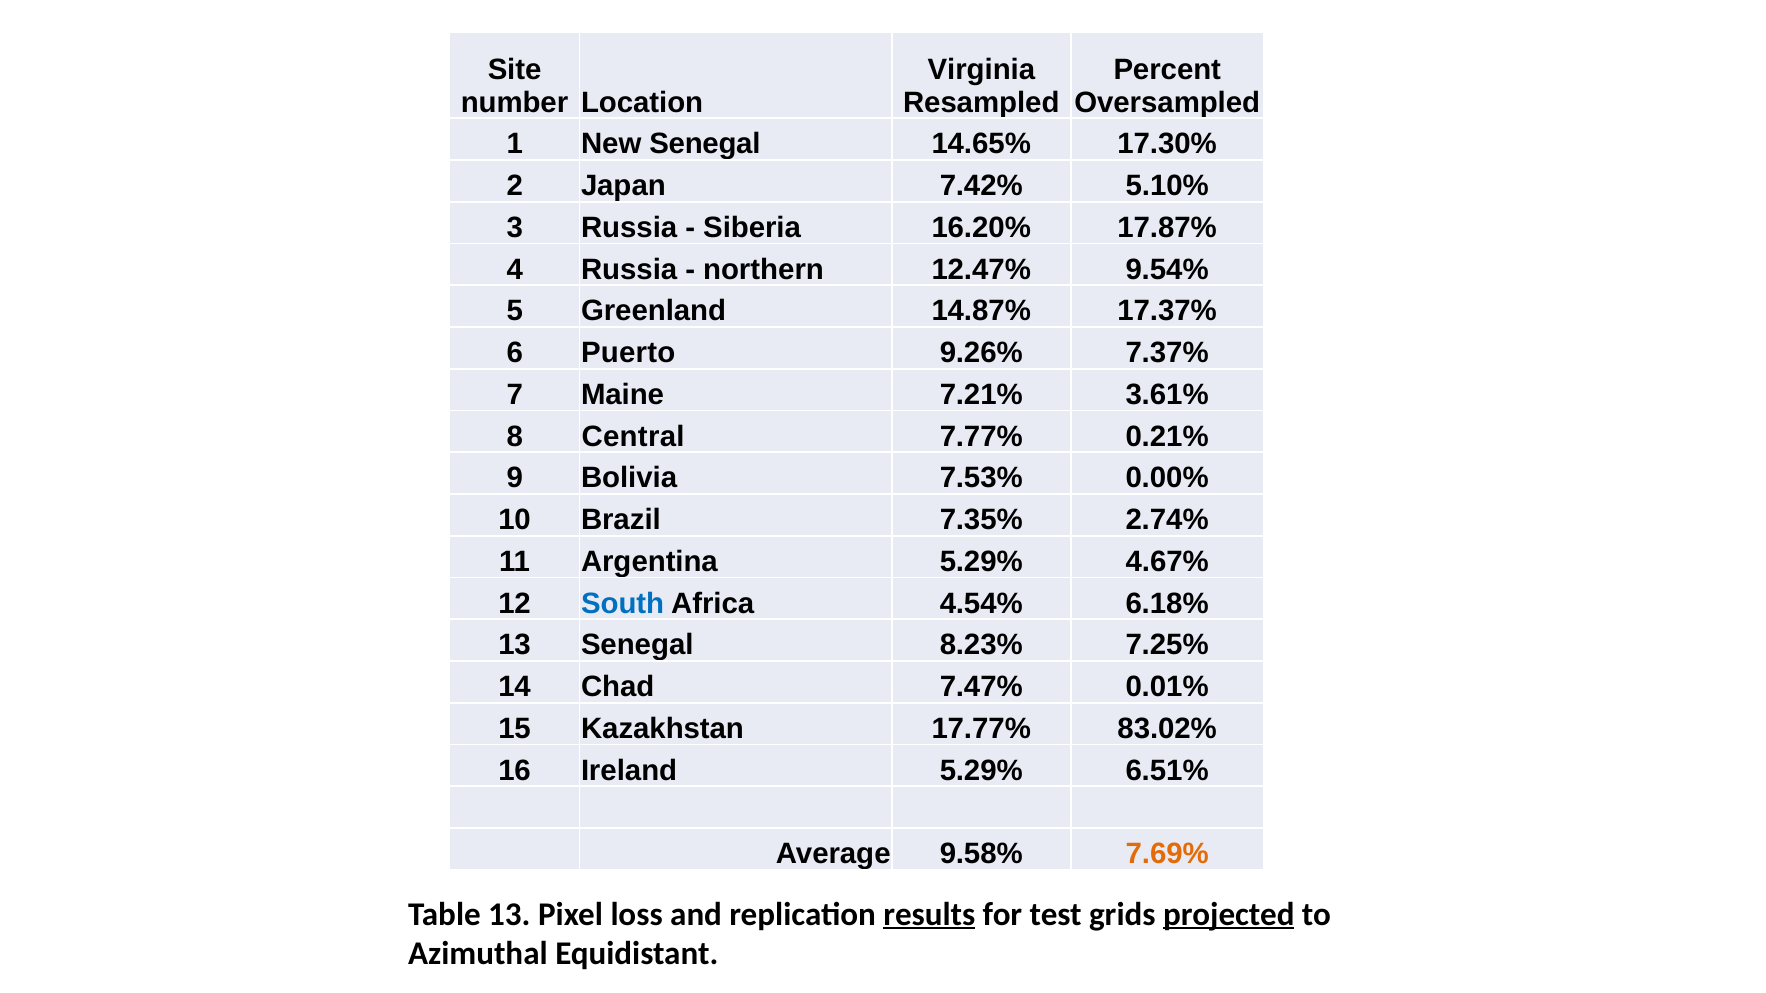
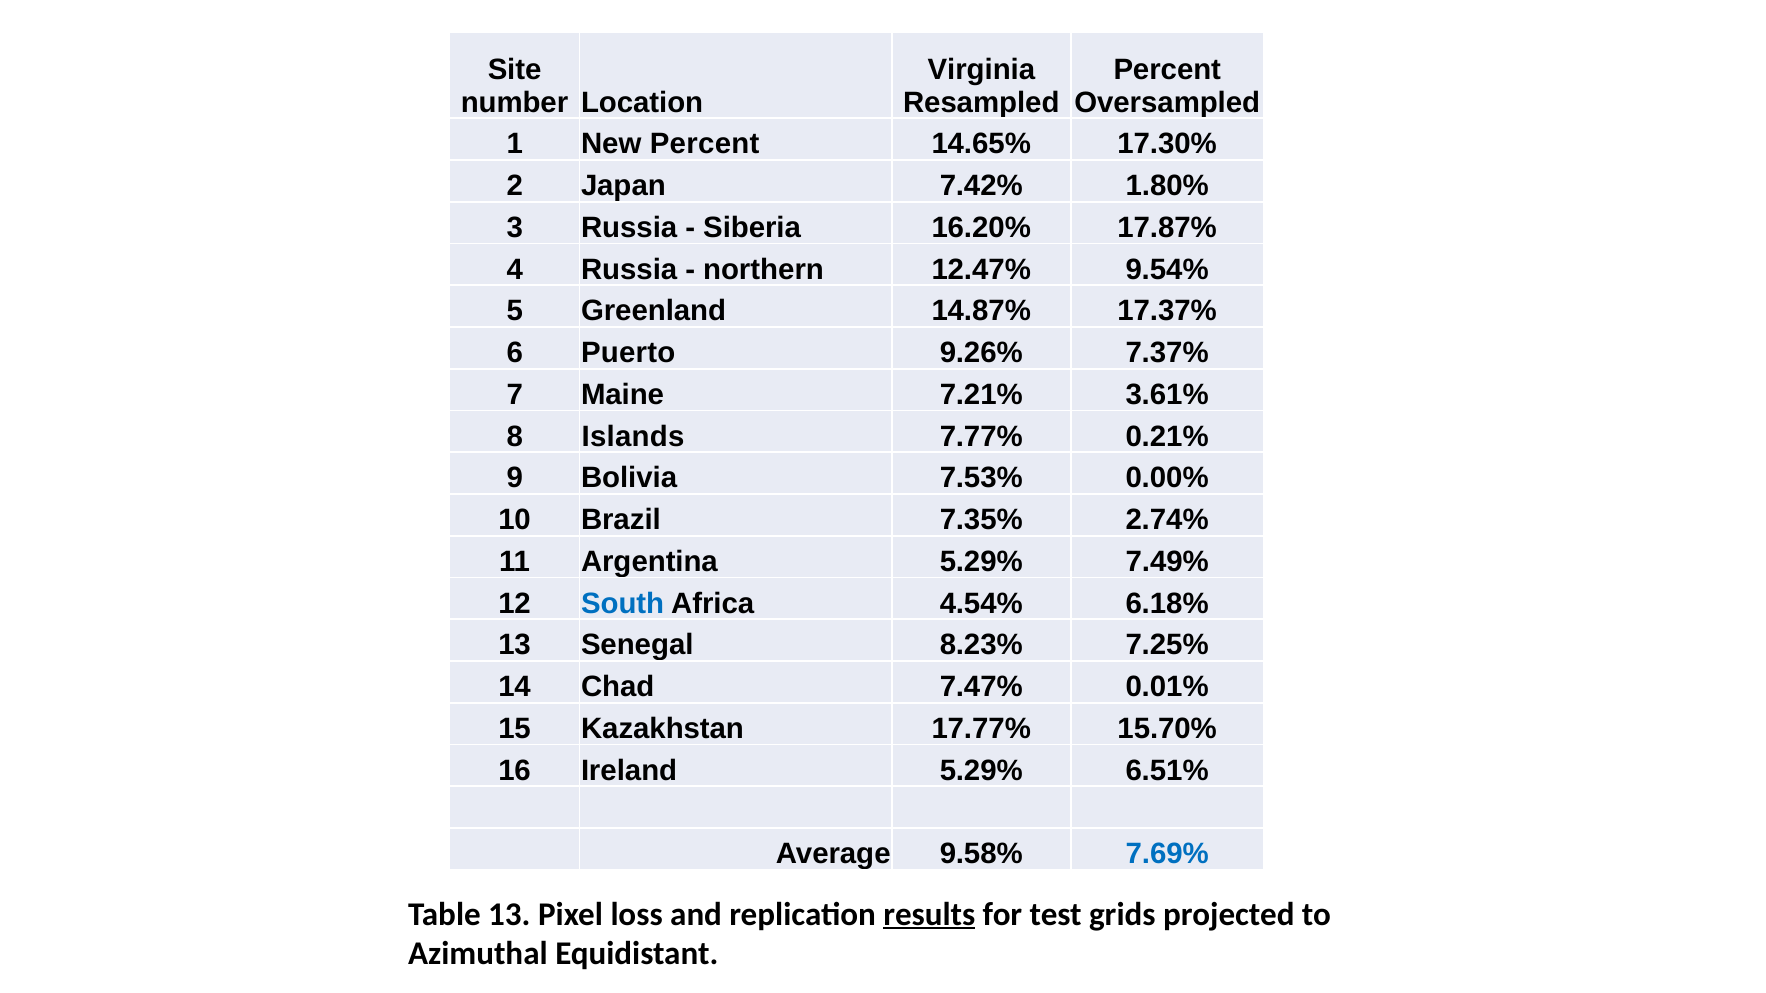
New Senegal: Senegal -> Percent (705, 144)
5.10%: 5.10% -> 1.80% (1167, 186)
Central: Central -> Islands (633, 437)
4.67%: 4.67% -> 7.49% (1167, 562)
83.02%: 83.02% -> 15.70% (1167, 729)
7.69% colour: orange -> blue (1167, 854)
projected underline: present -> none (1229, 915)
